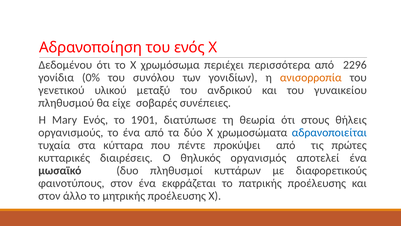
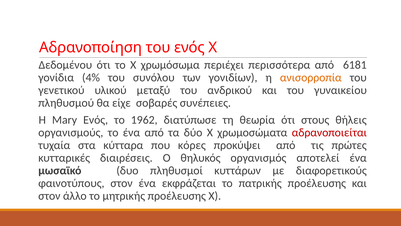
2296: 2296 -> 6181 (355, 65)
0%: 0% -> 4% (91, 78)
1901: 1901 -> 1962 (144, 120)
αδρανοποιείται colour: blue -> red (329, 132)
πέντε: πέντε -> κόρες (192, 145)
